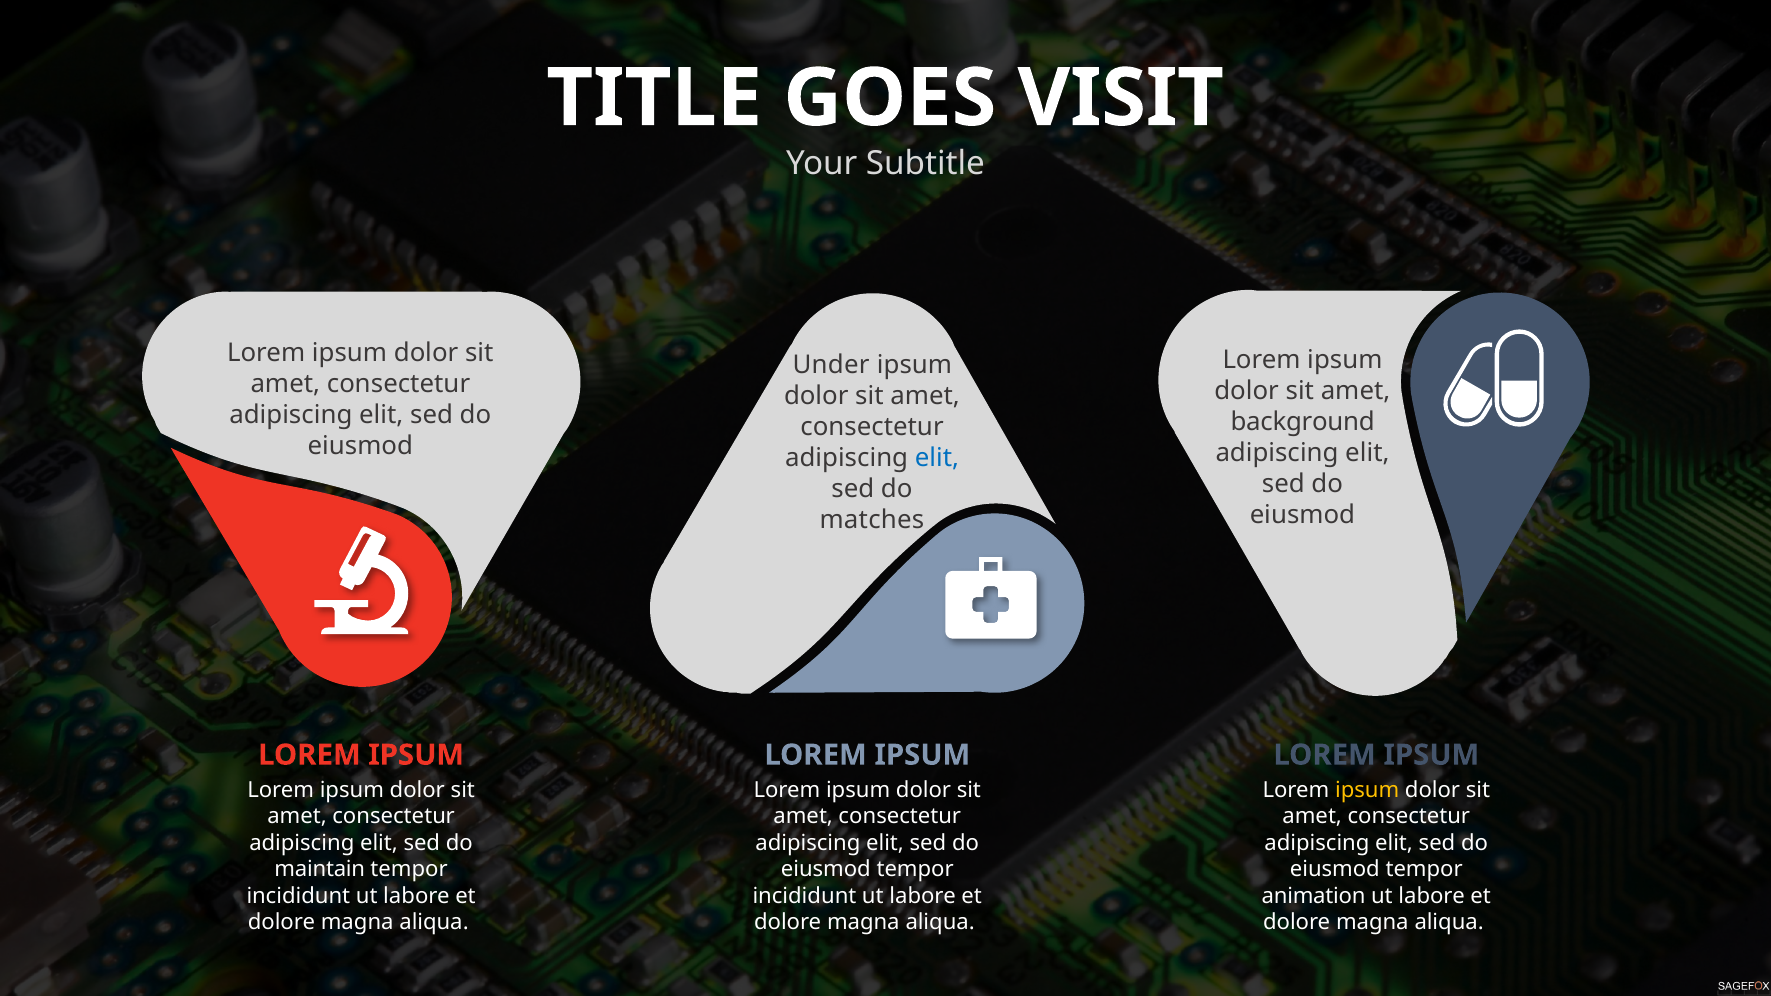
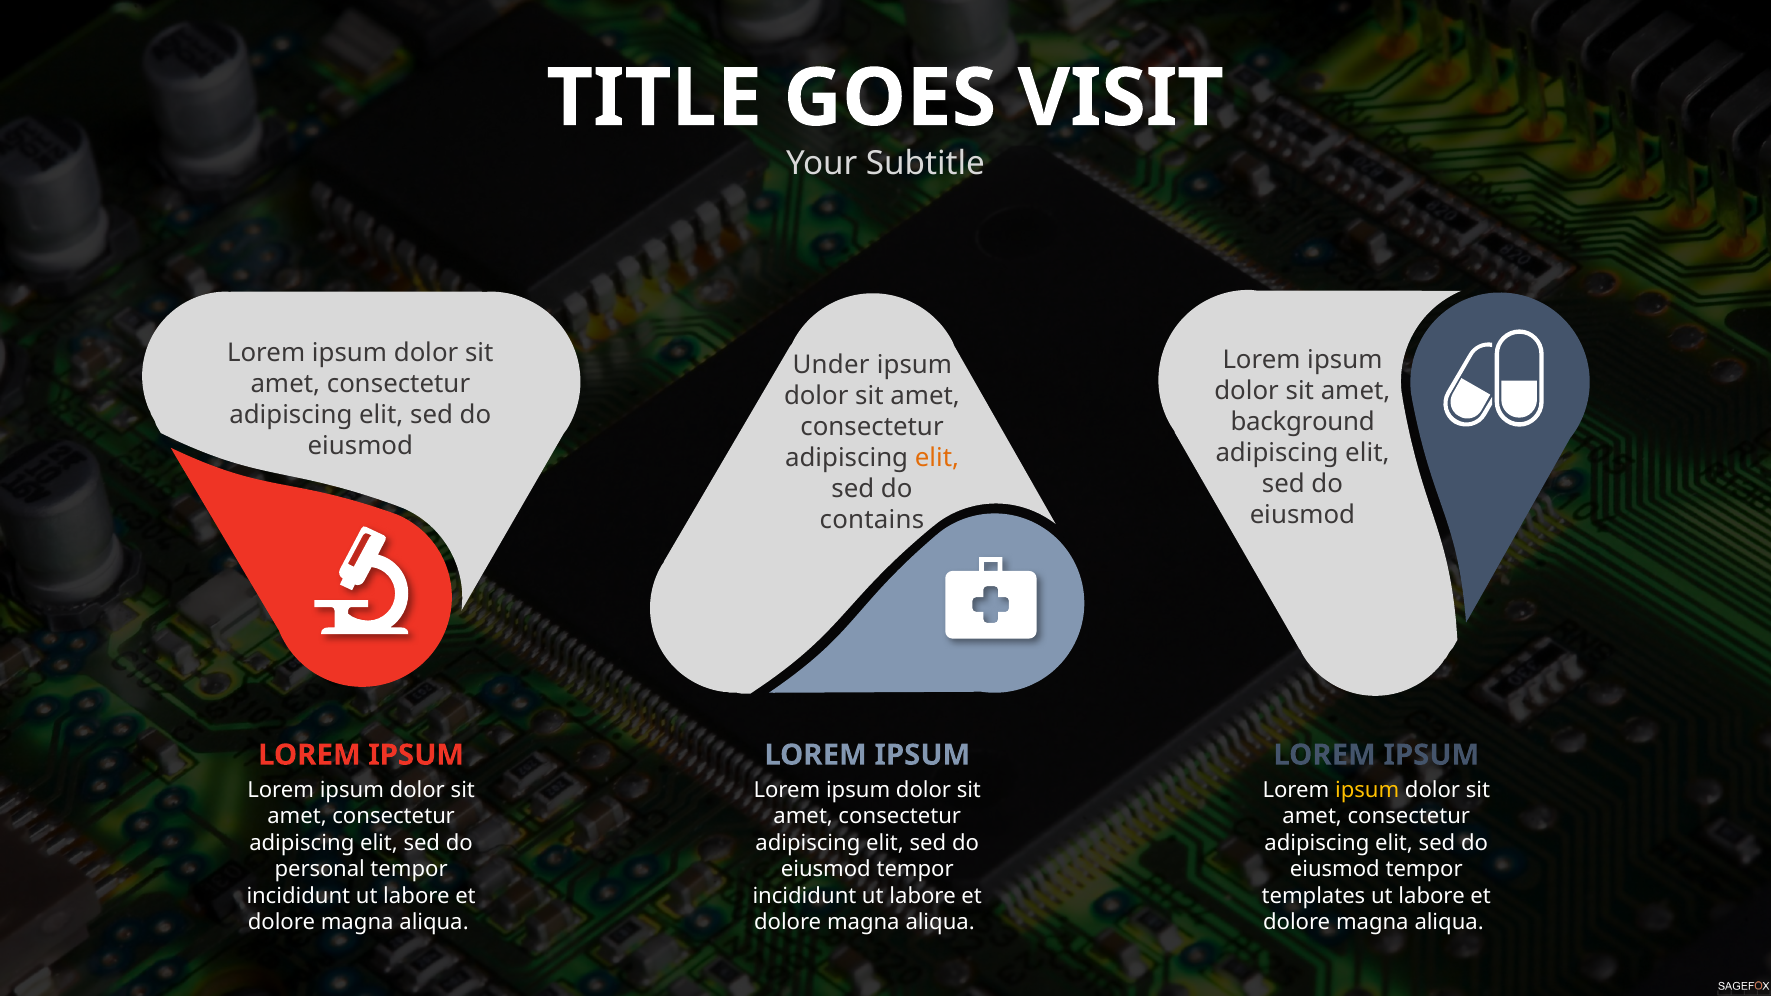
elit colour: blue -> orange (937, 458)
matches: matches -> contains (872, 520)
maintain: maintain -> personal (320, 870)
animation: animation -> templates (1313, 896)
